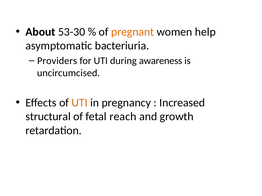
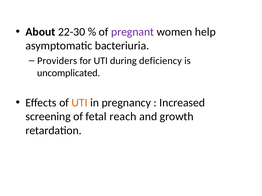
53-30: 53-30 -> 22-30 (72, 32)
pregnant colour: orange -> purple (133, 32)
awareness: awareness -> deficiency (160, 61)
uncircumcised: uncircumcised -> uncomplicated (69, 73)
structural: structural -> screening (48, 117)
